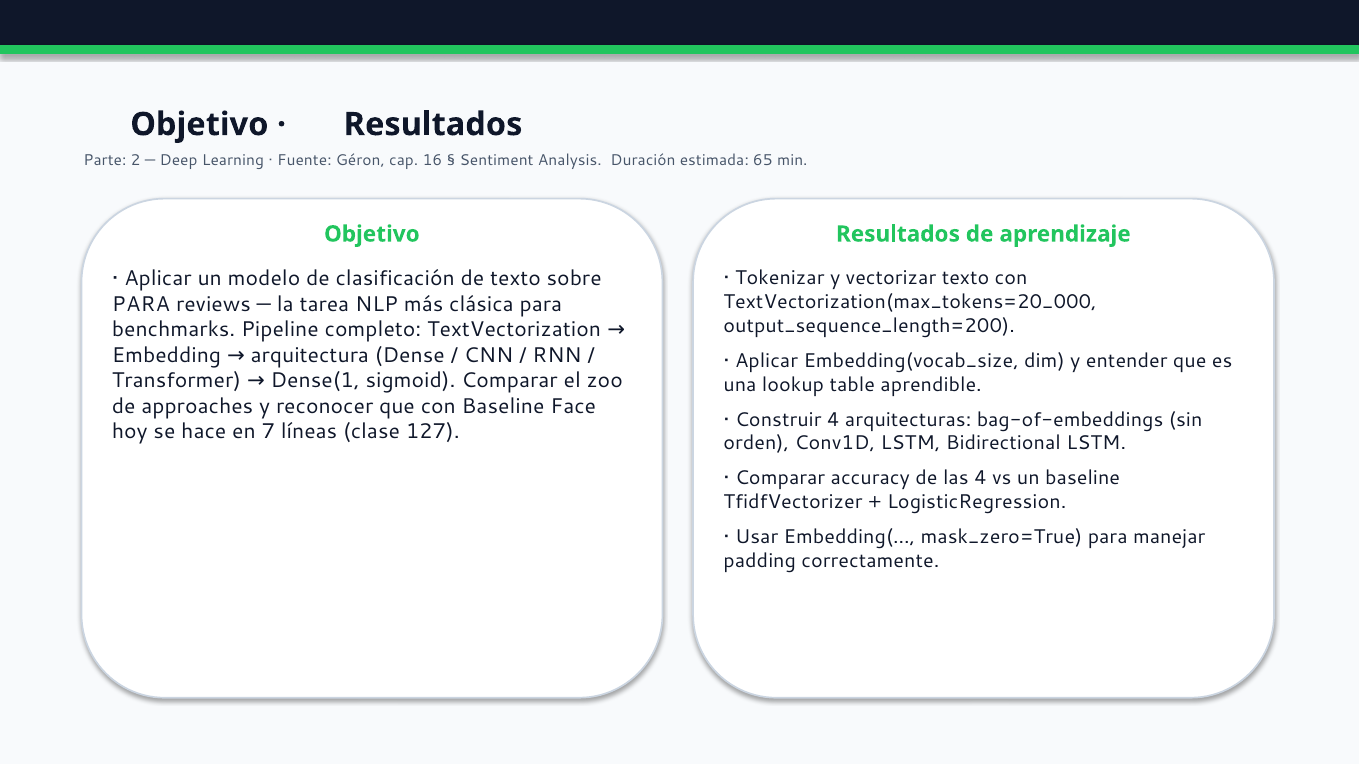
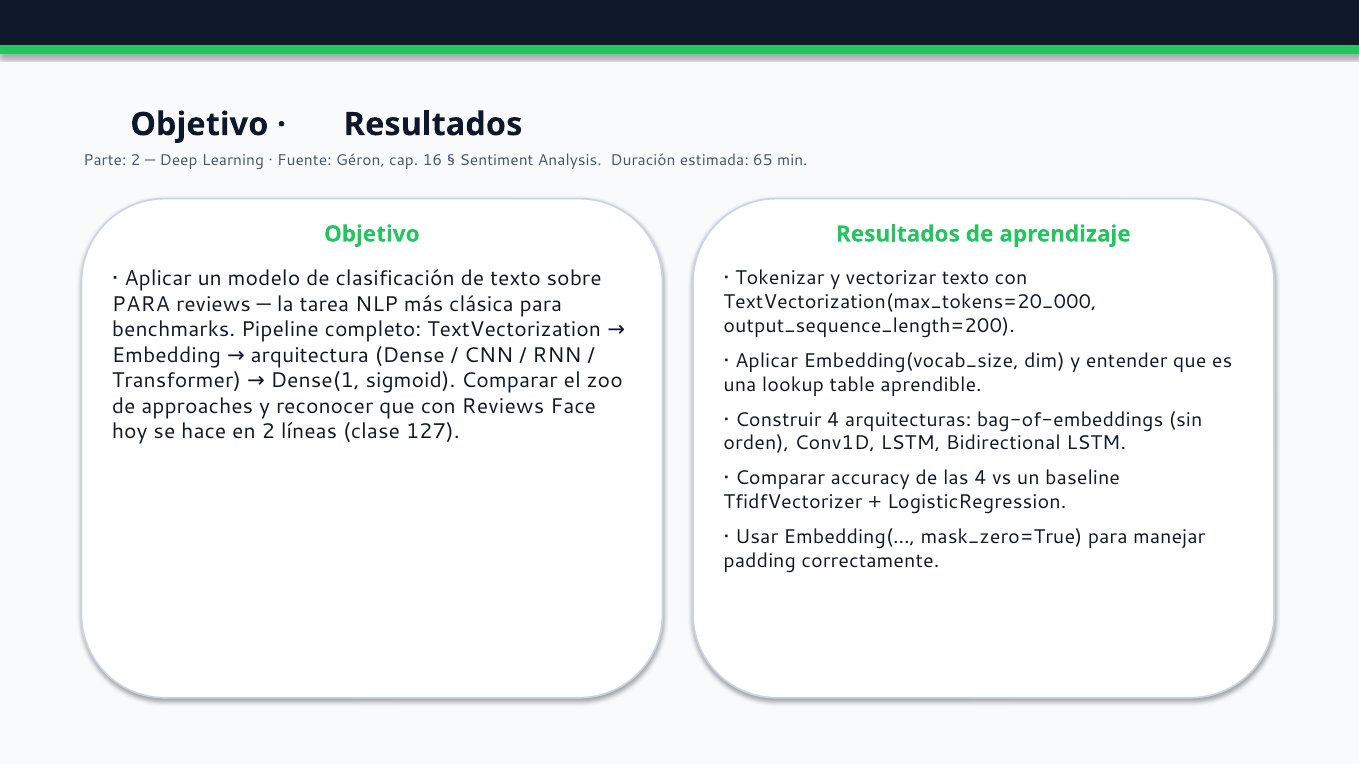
con Baseline: Baseline -> Reviews (503, 407)
en 7: 7 -> 2 (268, 432)
